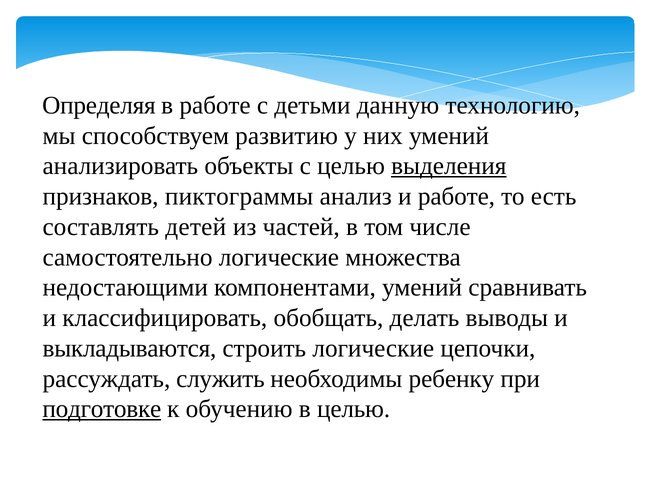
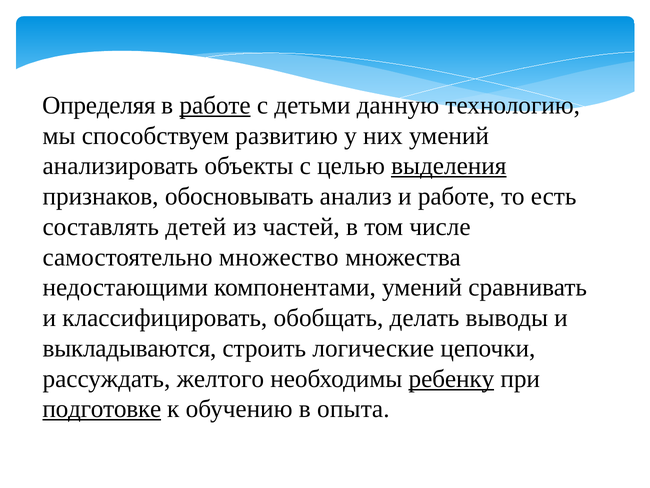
работе underline: none -> present (215, 105)
пиктограммы: пиктограммы -> обосновывать (239, 196)
самостоятельно логические: логические -> множество (279, 257)
служить: служить -> желтого (220, 378)
ребенку underline: none -> present (451, 378)
в целью: целью -> опыта (353, 409)
